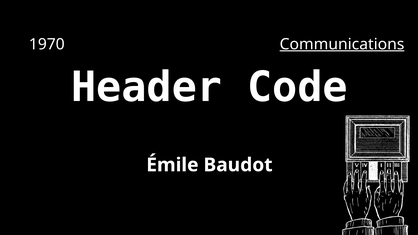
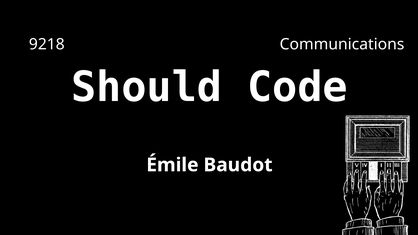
1970: 1970 -> 9218 (47, 44)
Communications underline: present -> none (342, 44)
Header: Header -> Should (147, 88)
